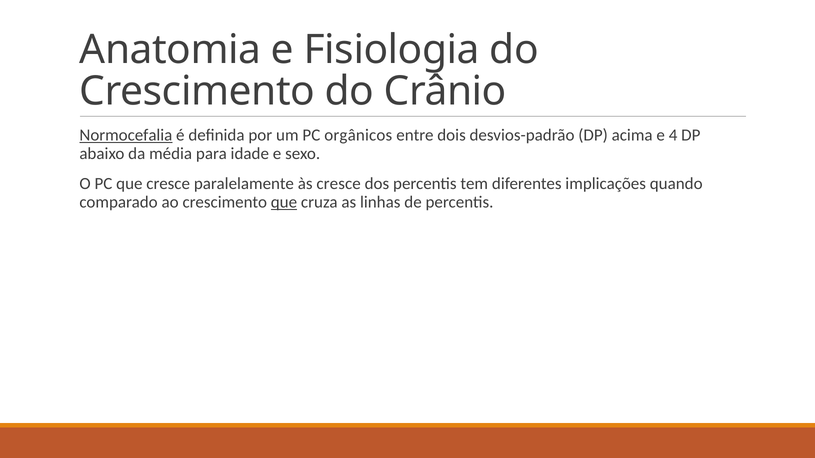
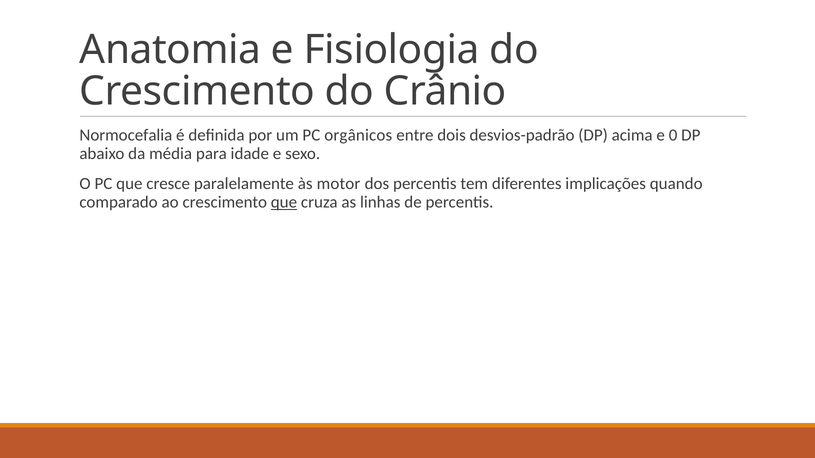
Normocefalia underline: present -> none (126, 136)
4: 4 -> 0 (673, 136)
às cresce: cresce -> motor (339, 184)
